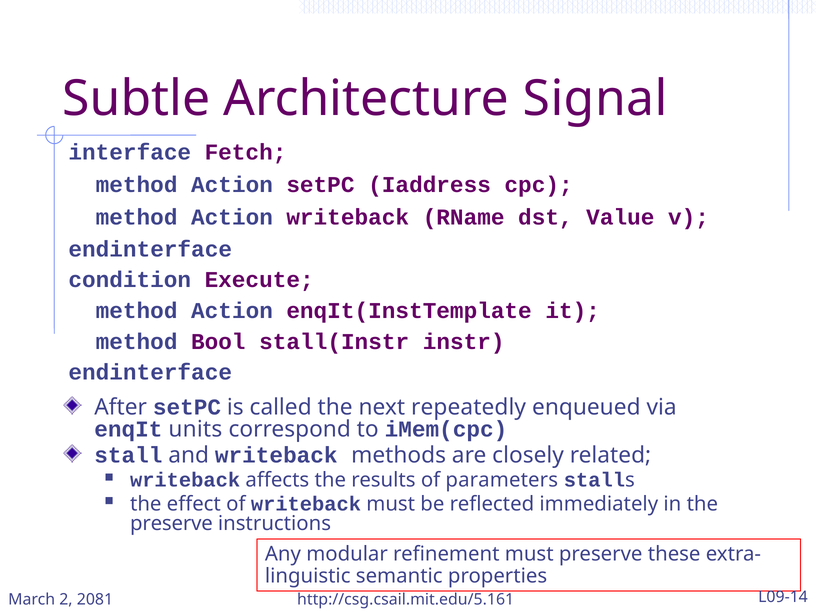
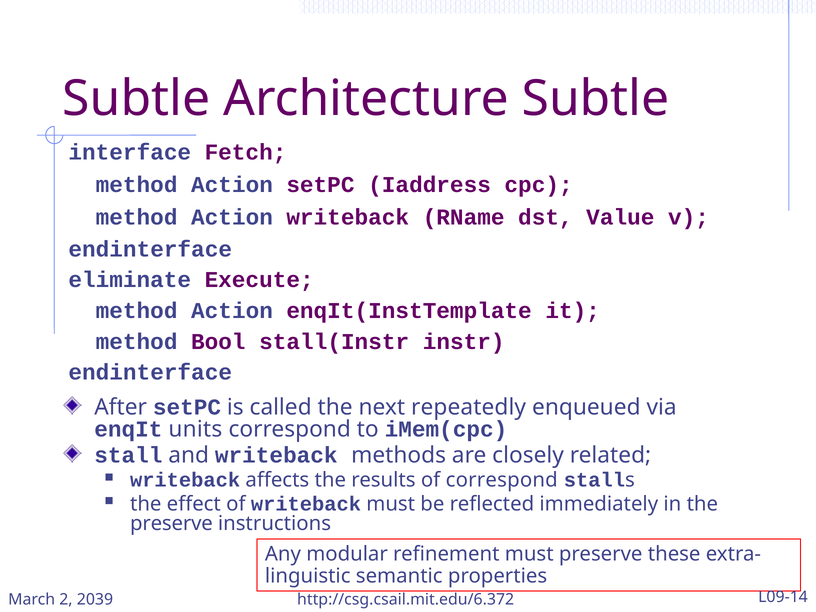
Architecture Signal: Signal -> Subtle (595, 99)
condition: condition -> eliminate (130, 280)
of parameters: parameters -> correspond (502, 480)
2081: 2081 -> 2039 (95, 599)
http://csg.csail.mit.edu/5.161: http://csg.csail.mit.edu/5.161 -> http://csg.csail.mit.edu/6.372 (406, 599)
